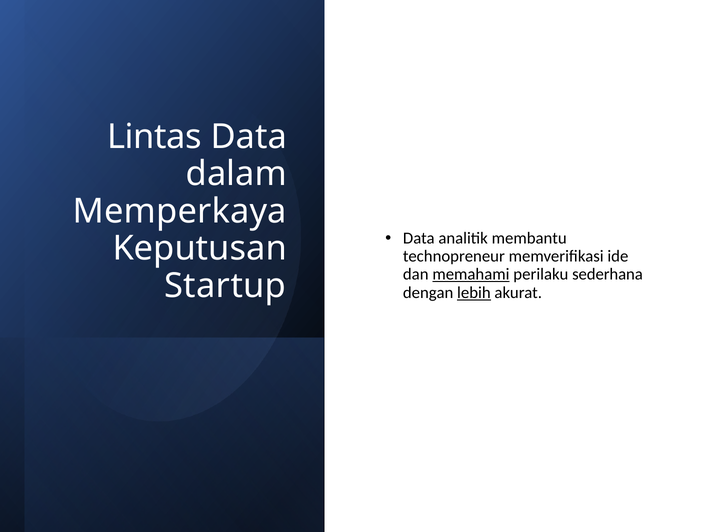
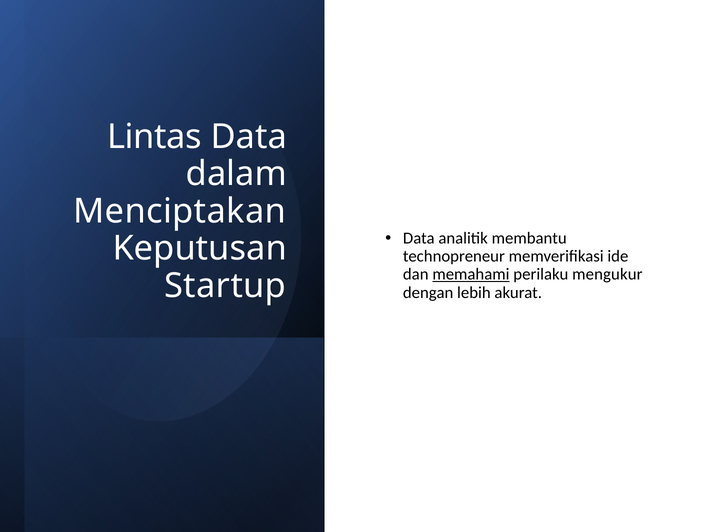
Memperkaya: Memperkaya -> Menciptakan (180, 211)
sederhana: sederhana -> mengukur (607, 274)
lebih underline: present -> none (474, 292)
